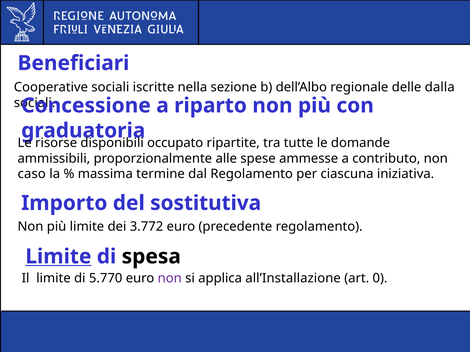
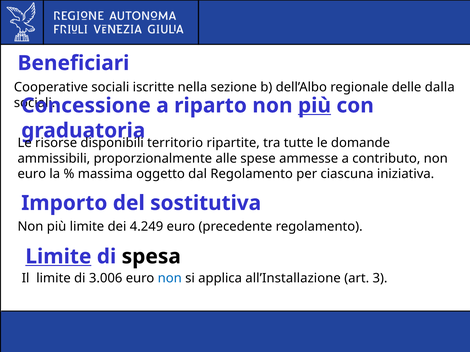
più underline: none -> present (314, 106)
occupato: occupato -> territorio (175, 143)
caso: caso -> euro (32, 174)
termine: termine -> oggetto (161, 174)
3.772: 3.772 -> 4.249 (146, 227)
5.770: 5.770 -> 3.006 (106, 279)
non colour: purple -> blue (170, 279)
0: 0 -> 3 (380, 279)
